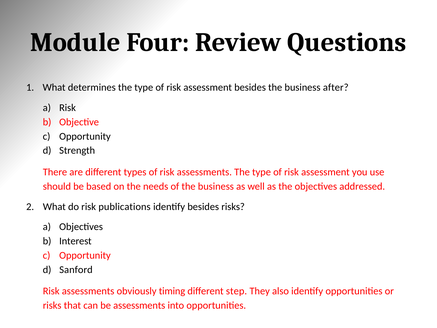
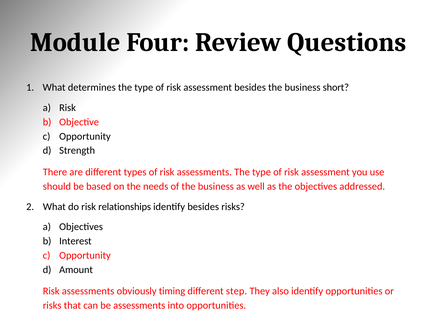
after: after -> short (336, 87)
publications: publications -> relationships (125, 206)
Sanford: Sanford -> Amount (76, 269)
